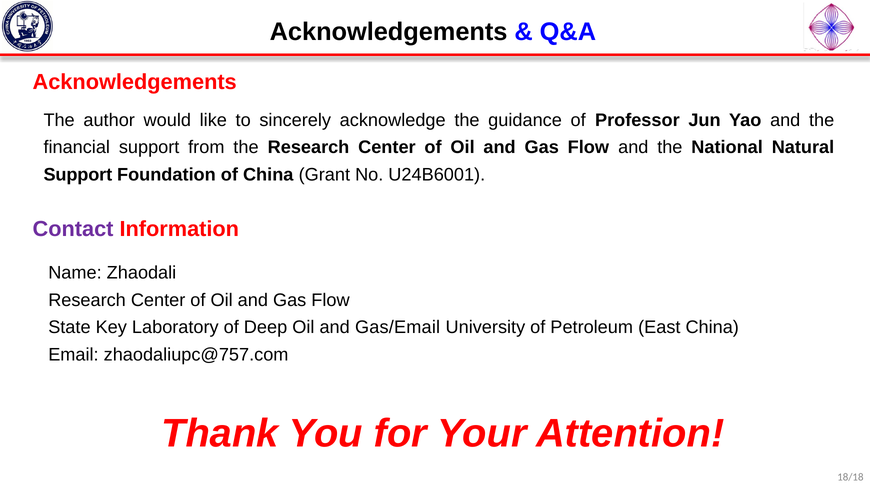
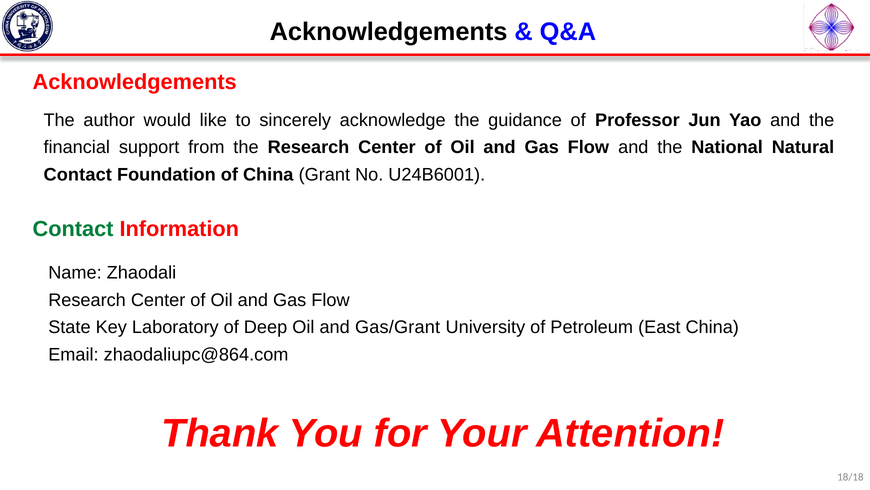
Support: Support -> Contact (78, 174)
Contact colour: purple -> green (73, 229)
Gas/Email: Gas/Email -> Gas/Grant (398, 327)
zhaodaliupc@757.com: zhaodaliupc@757.com -> zhaodaliupc@864.com (196, 354)
